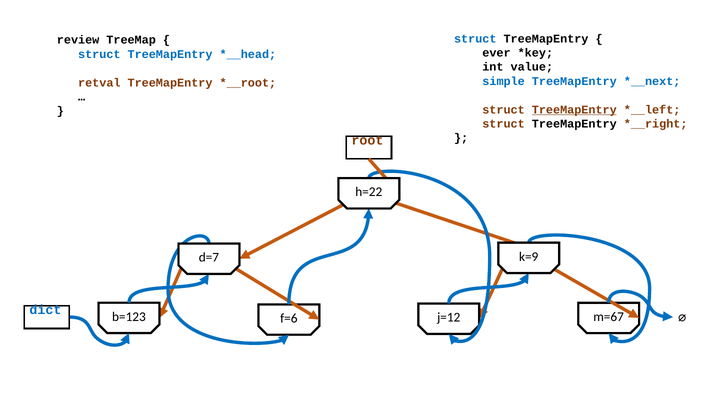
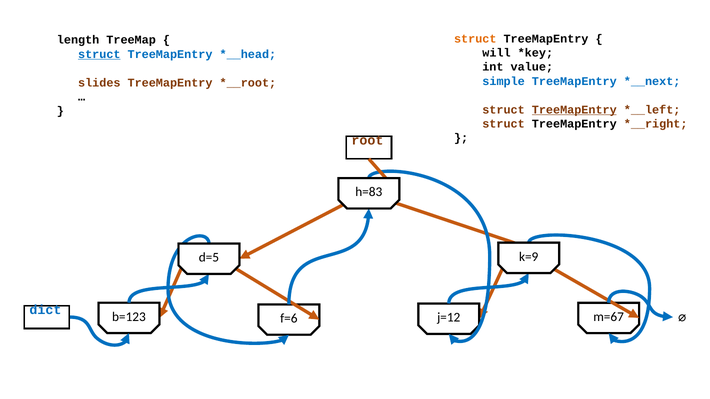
struct colour: blue -> orange (475, 39)
review: review -> length (78, 40)
ever: ever -> will (497, 53)
struct underline: none -> present (99, 54)
retval: retval -> slides (99, 83)
h=22: h=22 -> h=83 (369, 192)
d=7: d=7 -> d=5 (209, 258)
